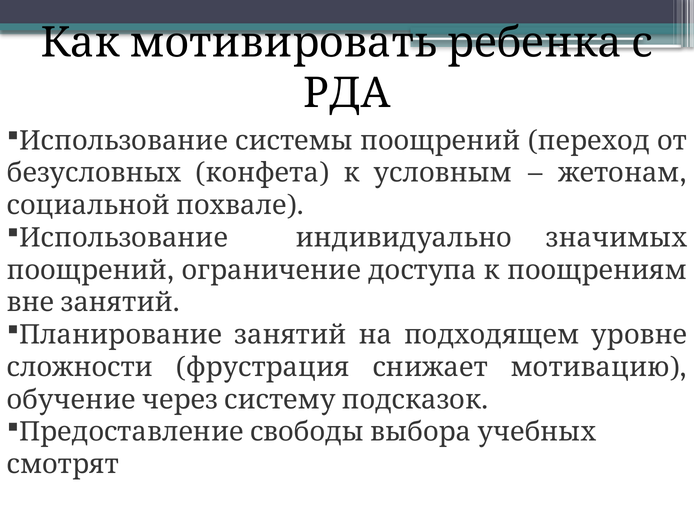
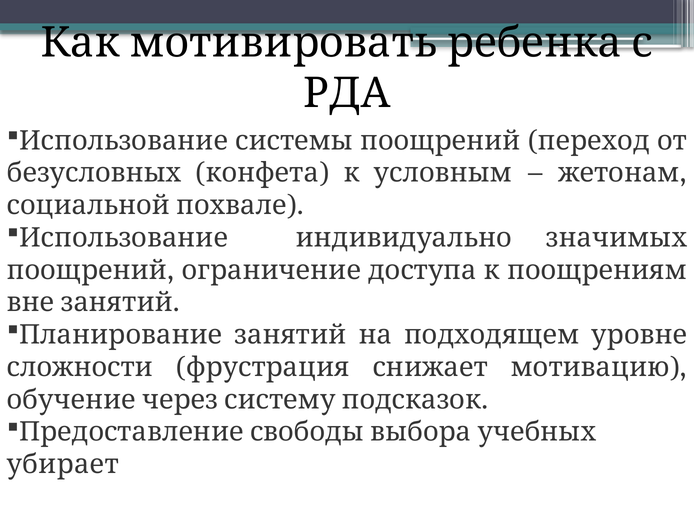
смотрят: смотрят -> убирает (63, 465)
